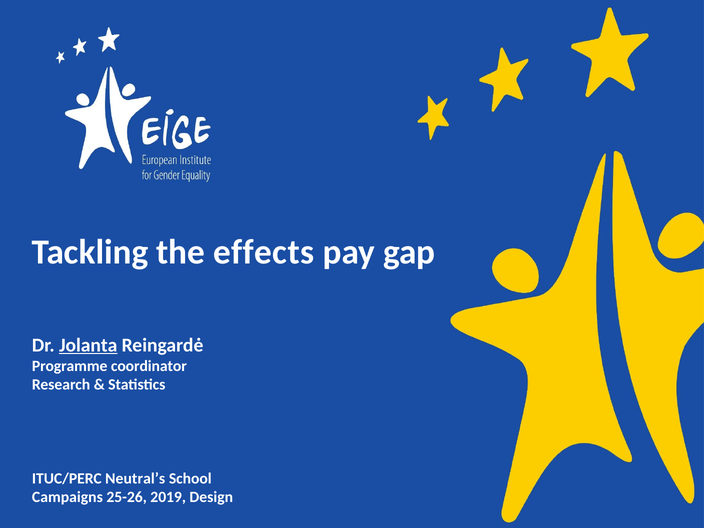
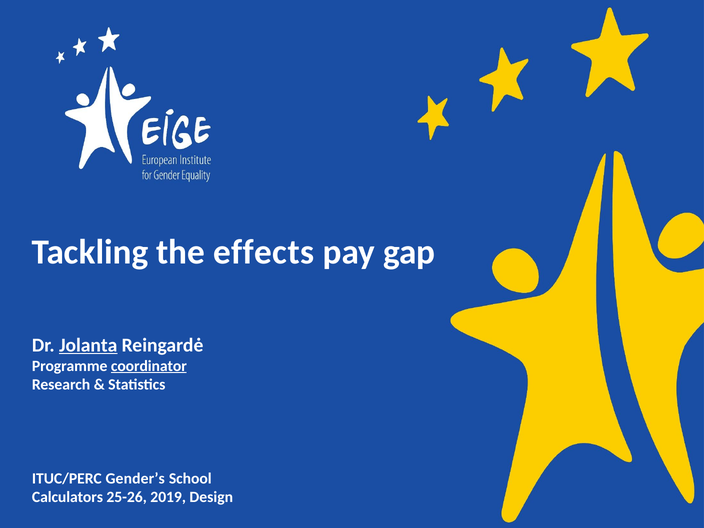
coordinator underline: none -> present (149, 366)
Neutral’s: Neutral’s -> Gender’s (135, 478)
Campaigns: Campaigns -> Calculators (67, 497)
